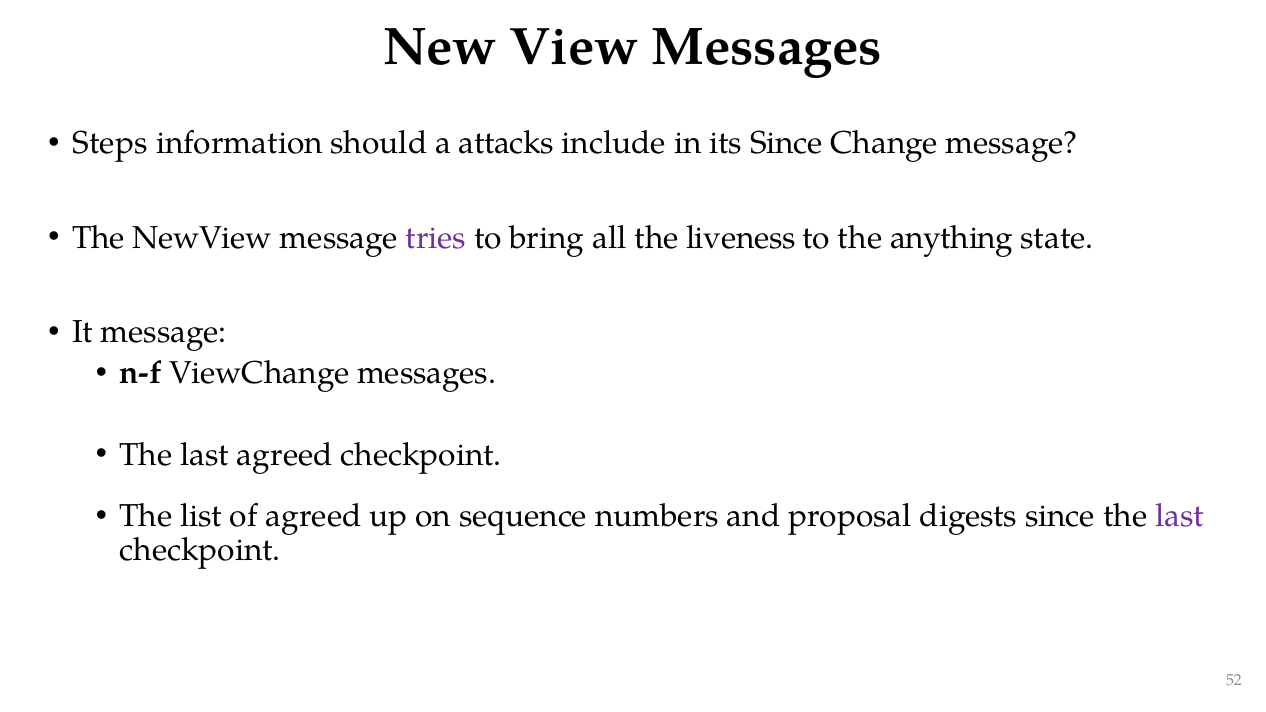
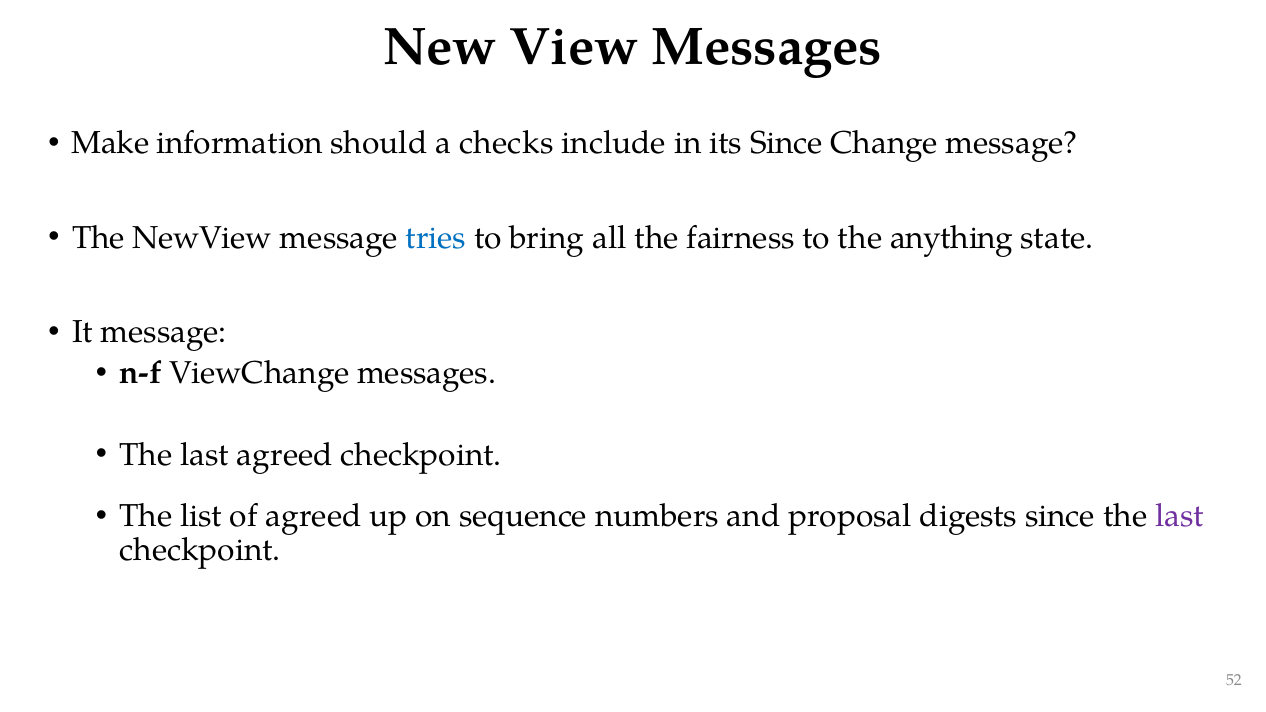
Steps: Steps -> Make (110, 143)
attacks: attacks -> checks (506, 143)
tries colour: purple -> blue (436, 238)
liveness: liveness -> fairness (741, 238)
